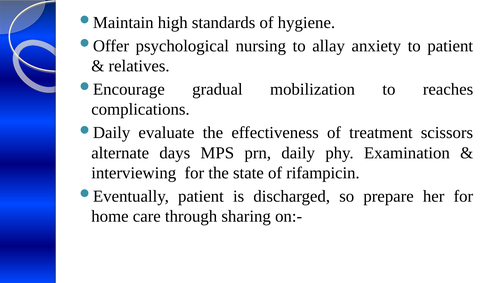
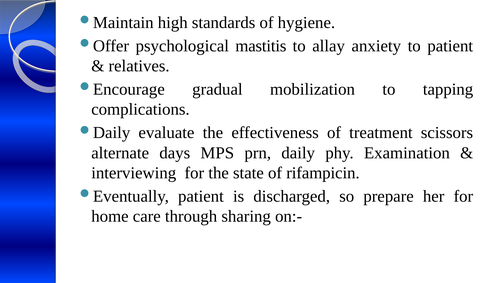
nursing: nursing -> mastitis (261, 46)
reaches: reaches -> tapping (448, 89)
